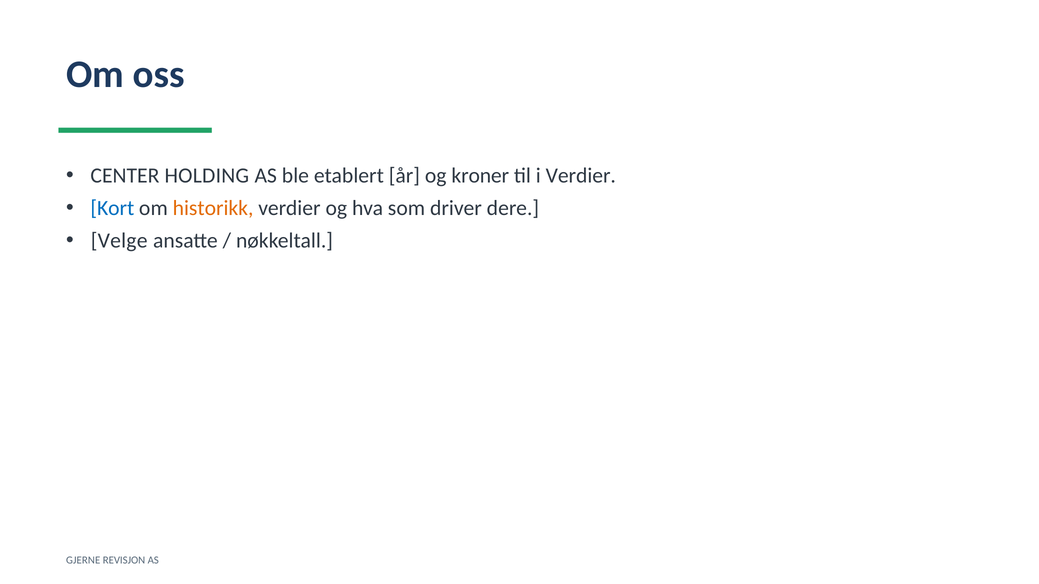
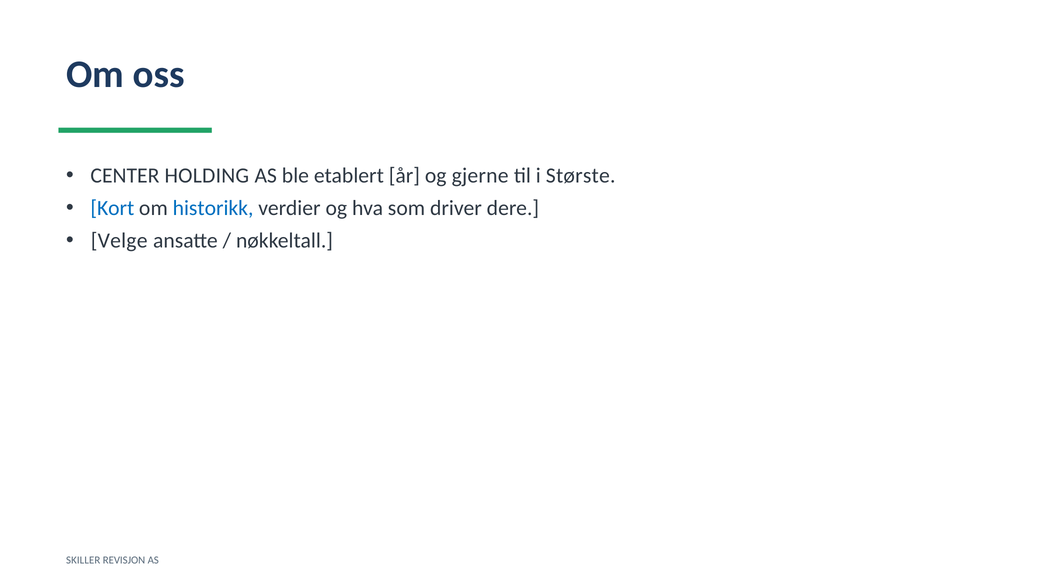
kroner: kroner -> gjerne (480, 176)
i Verdier: Verdier -> Største (581, 176)
historikk colour: orange -> blue (213, 208)
GJERNE: GJERNE -> SKILLER (83, 561)
